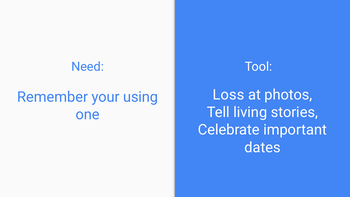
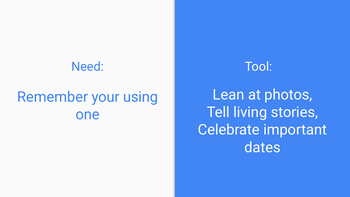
Loss: Loss -> Lean (229, 95)
